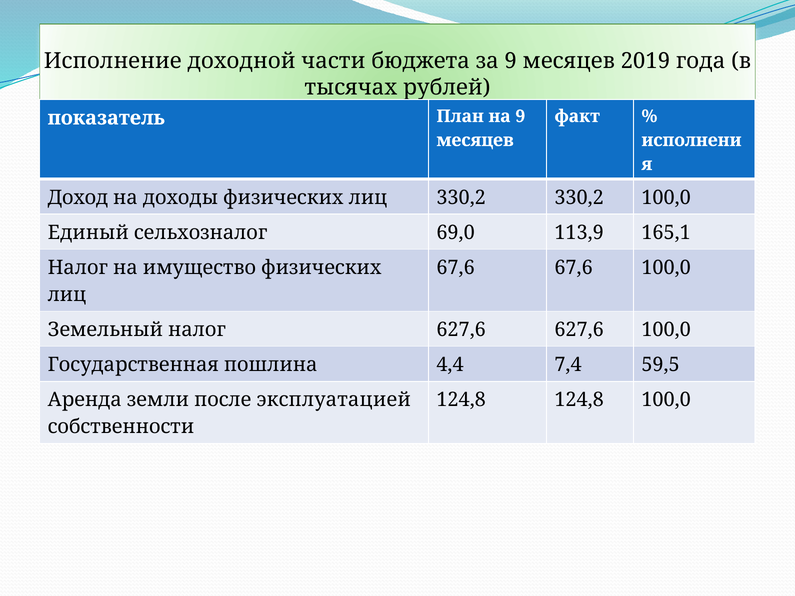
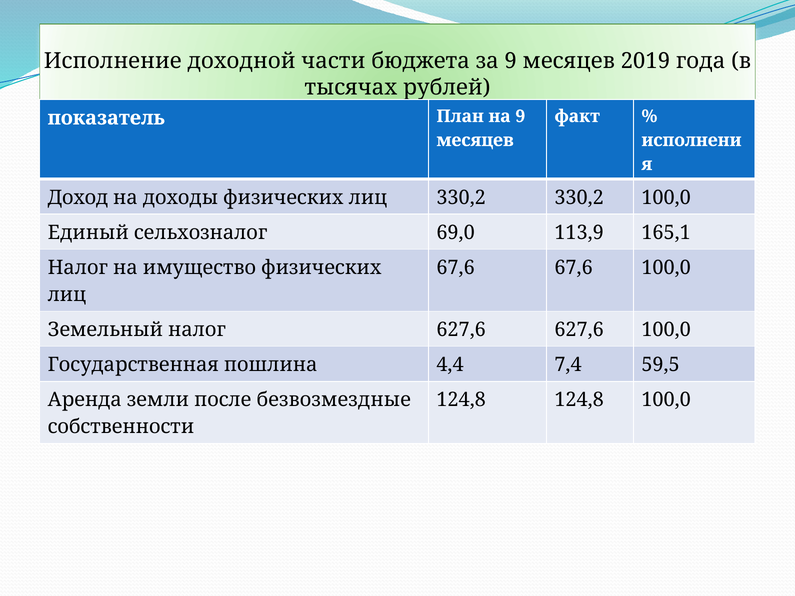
эксплуатацией: эксплуатацией -> безвозмездные (334, 400)
